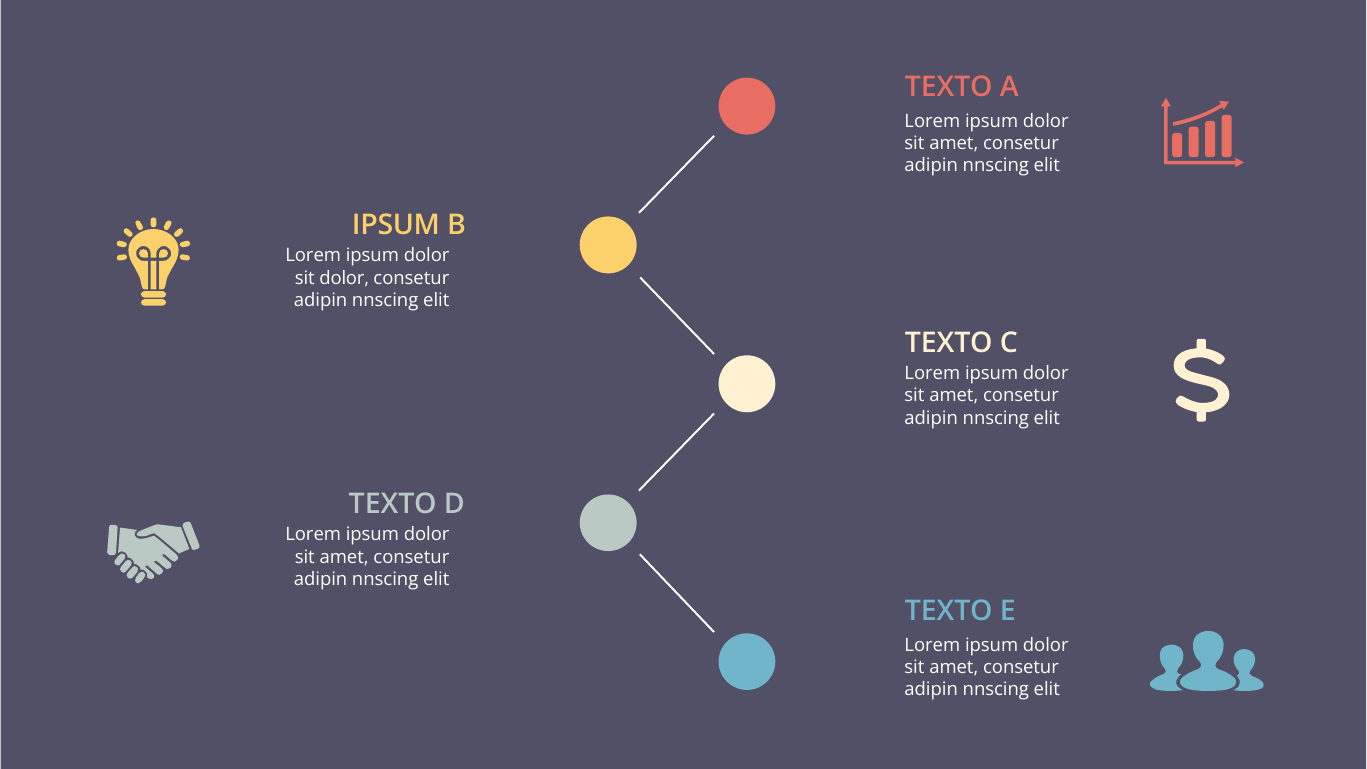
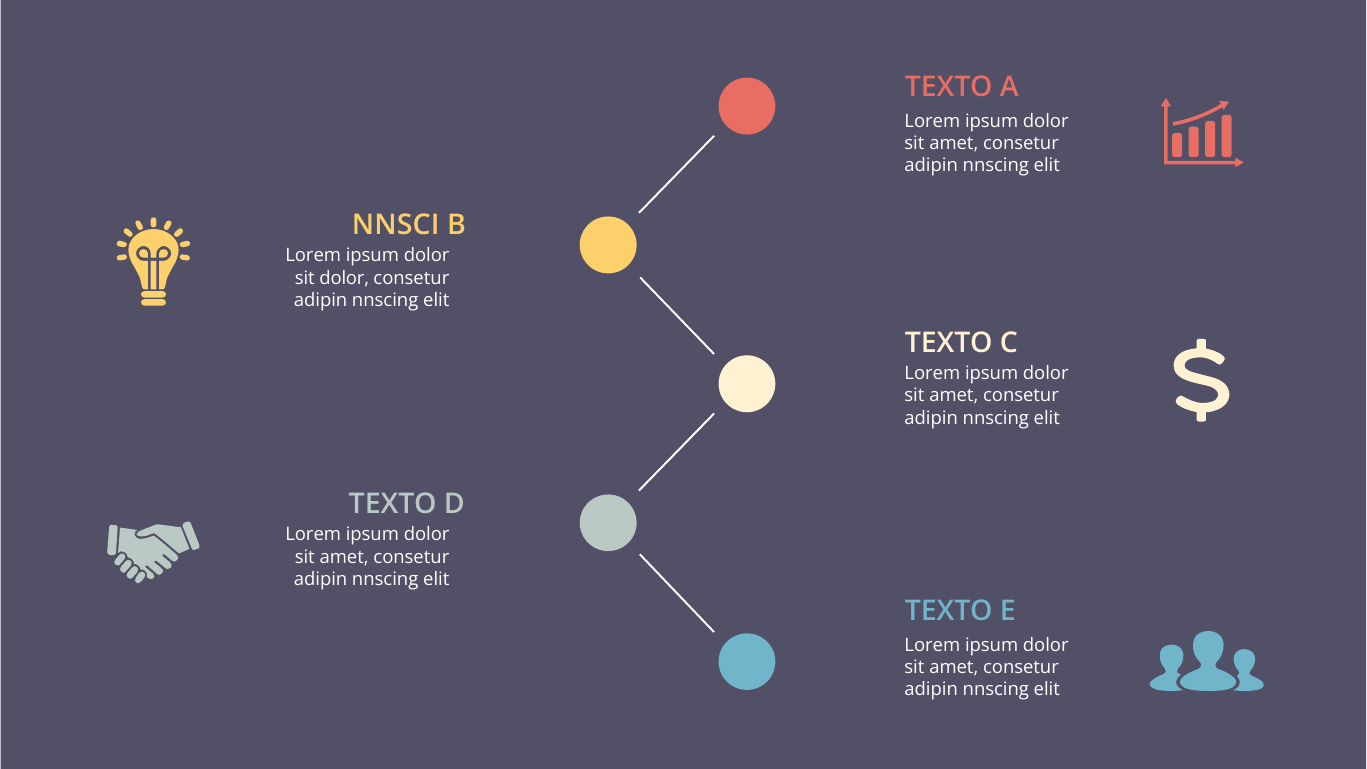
IPSUM: IPSUM -> NNSCI (396, 226)
